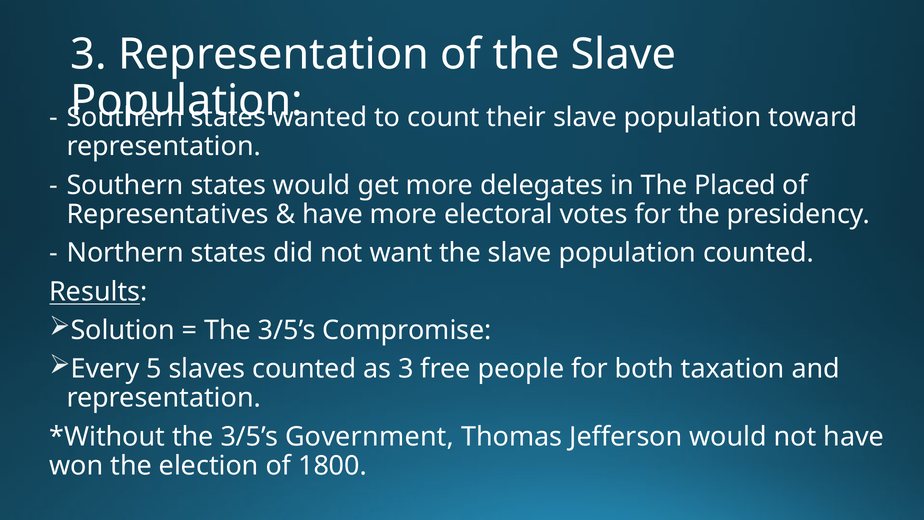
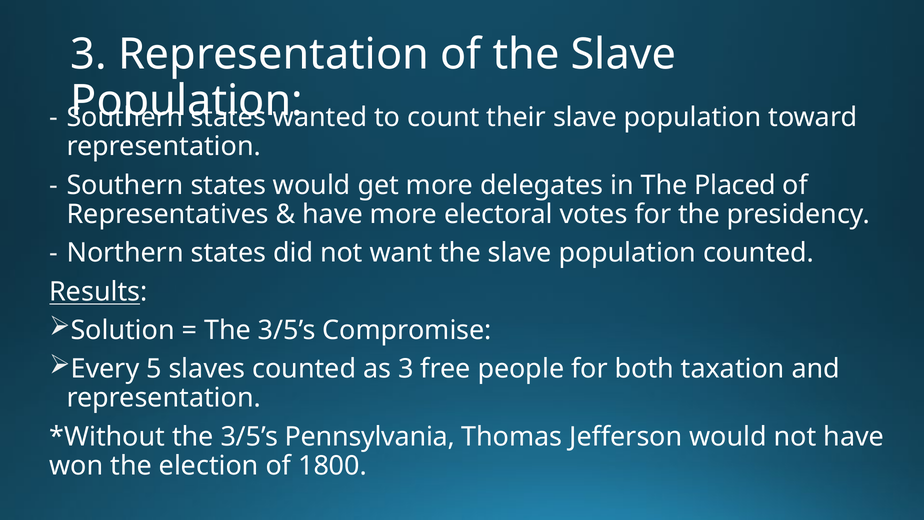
Government: Government -> Pennsylvania (370, 437)
